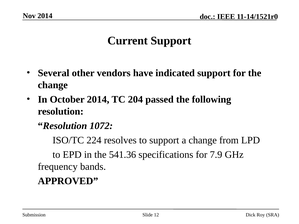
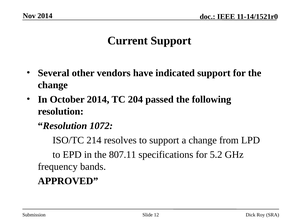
224: 224 -> 214 (94, 140)
541.36: 541.36 -> 807.11 (123, 155)
7.9: 7.9 -> 5.2 (216, 155)
